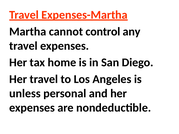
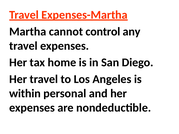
unless: unless -> within (25, 94)
